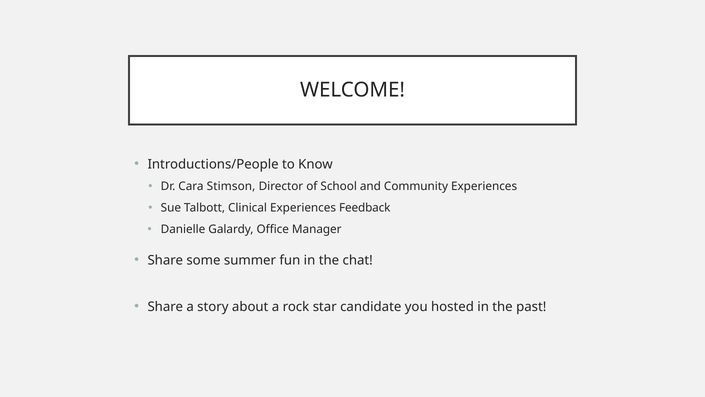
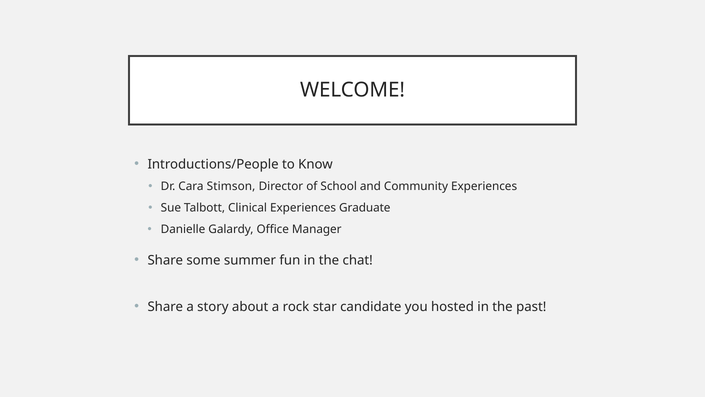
Feedback: Feedback -> Graduate (365, 208)
